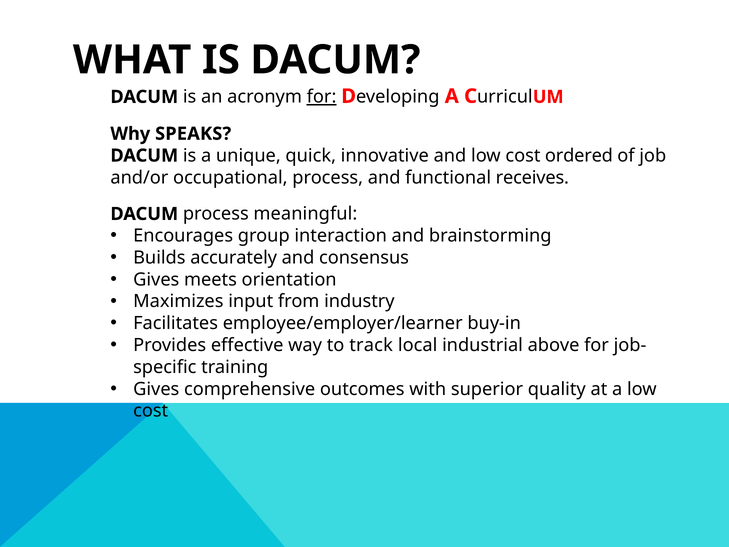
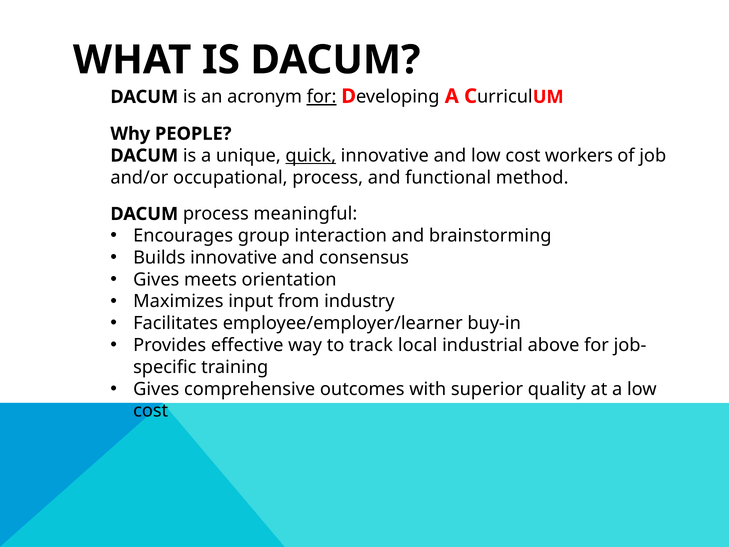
SPEAKS: SPEAKS -> PEOPLE (193, 134)
quick underline: none -> present (311, 156)
ordered: ordered -> workers (579, 156)
receives: receives -> method (532, 177)
Builds accurately: accurately -> innovative (234, 258)
